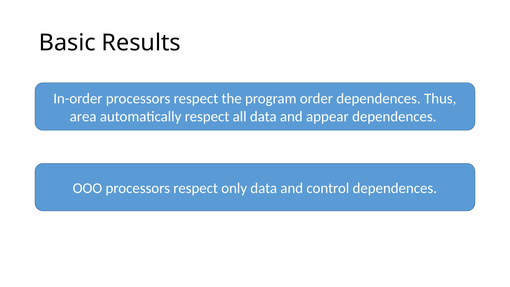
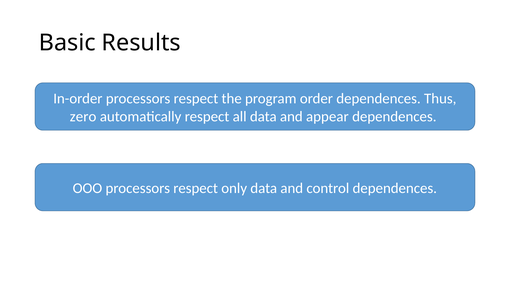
area: area -> zero (83, 116)
